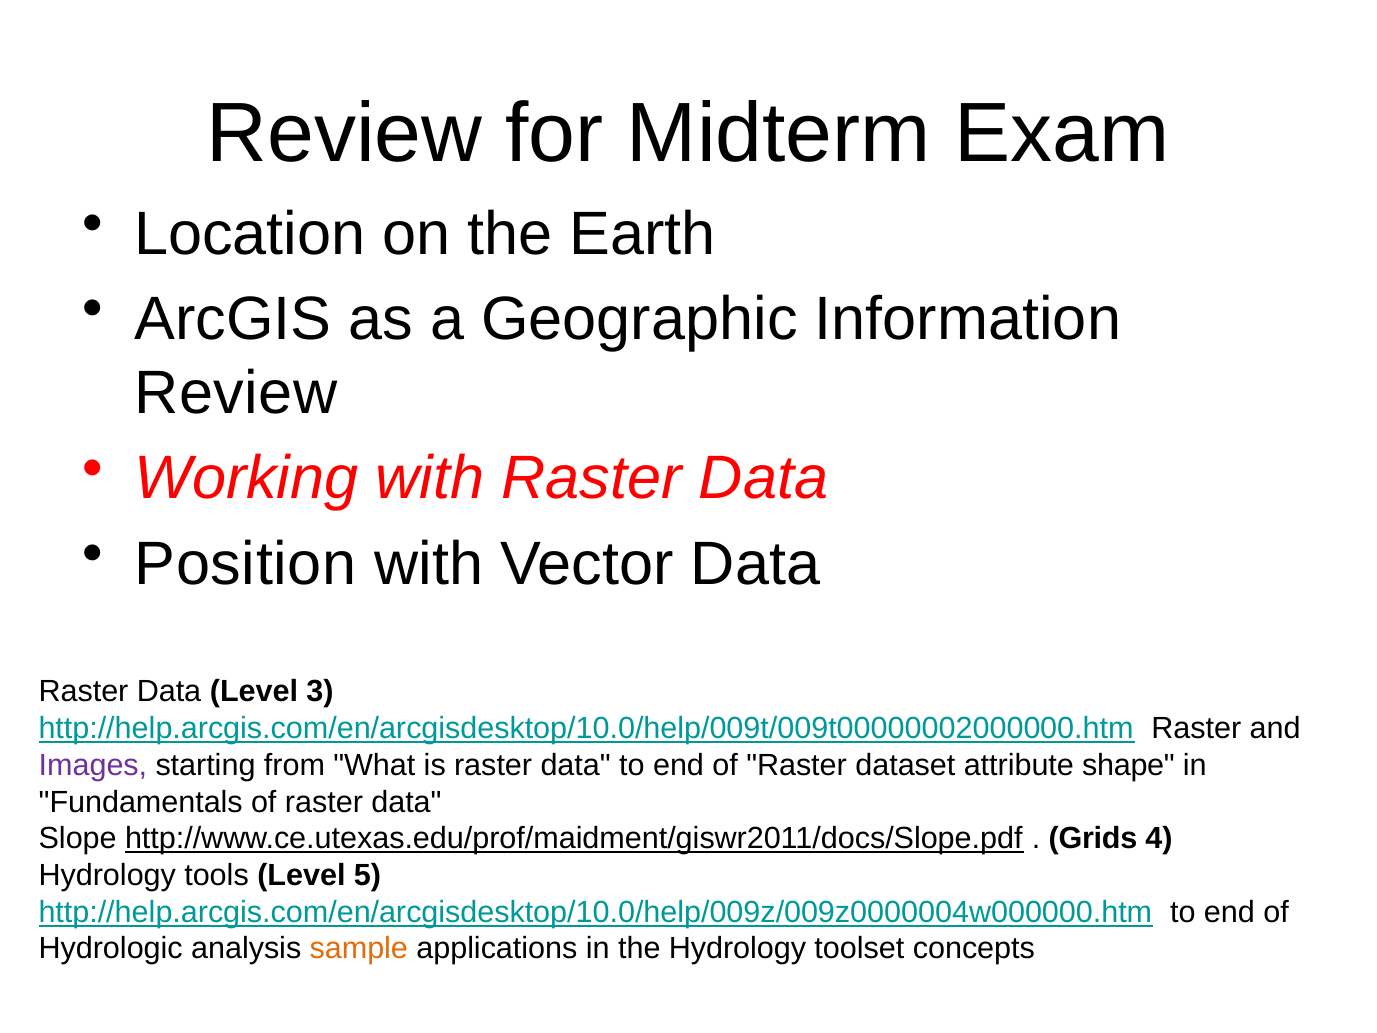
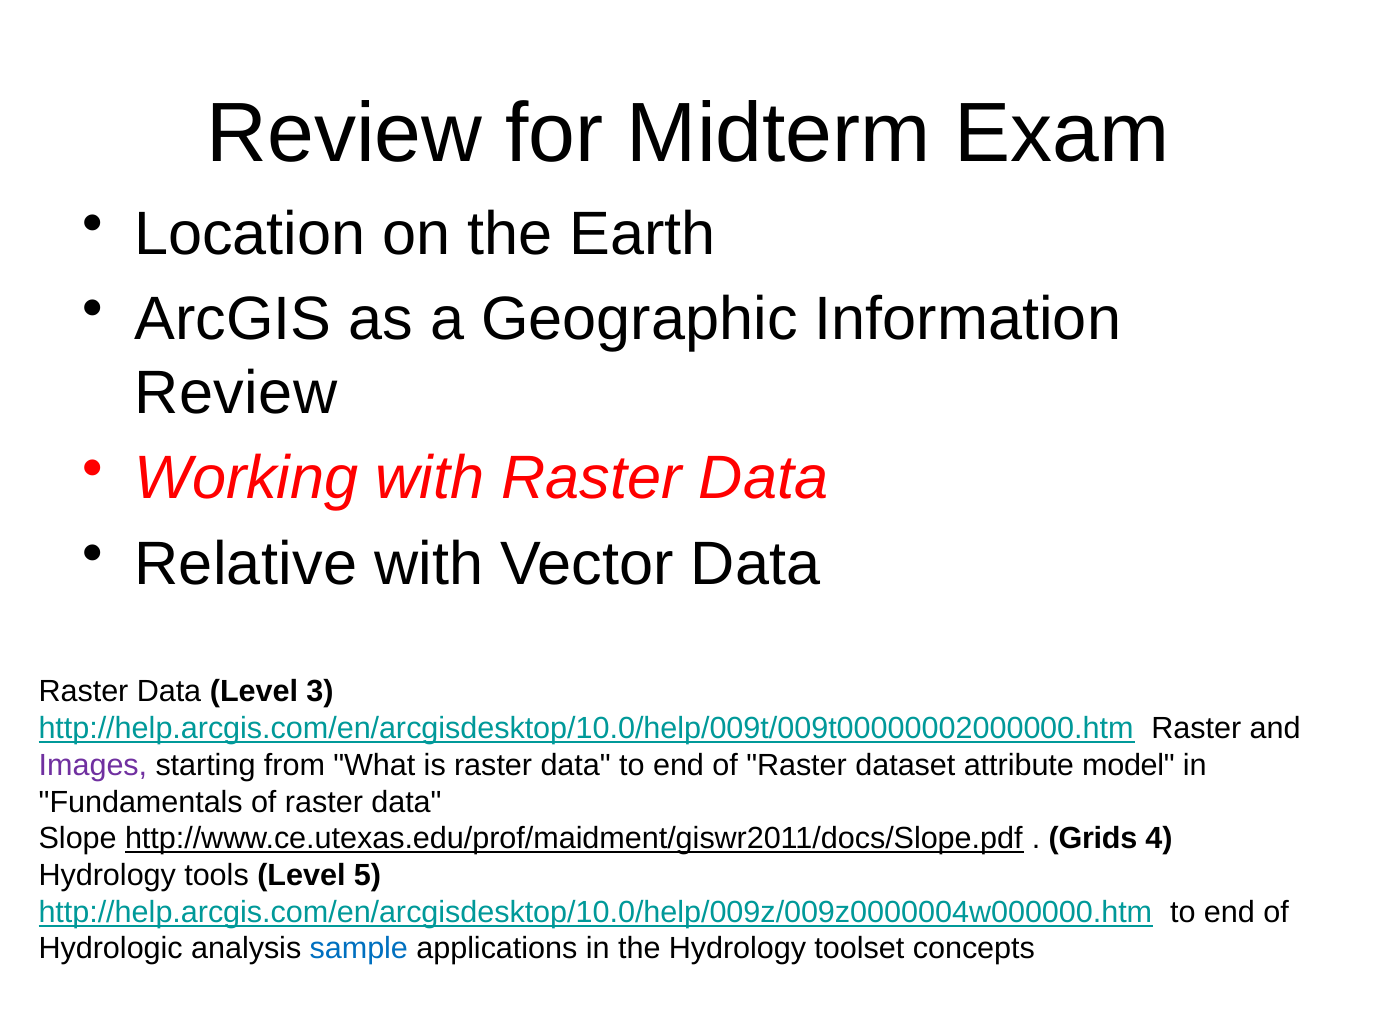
Position: Position -> Relative (246, 564)
shape: shape -> model (1128, 765)
sample colour: orange -> blue (359, 949)
